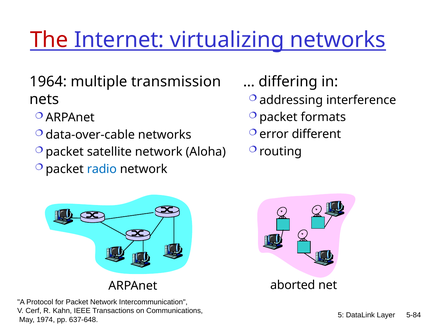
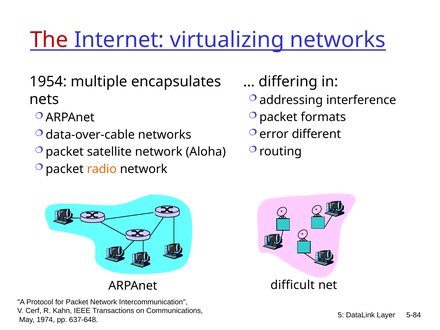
1964: 1964 -> 1954 (48, 82)
transmission: transmission -> encapsulates (176, 82)
radio colour: blue -> orange (102, 169)
aborted: aborted -> difficult (293, 285)
